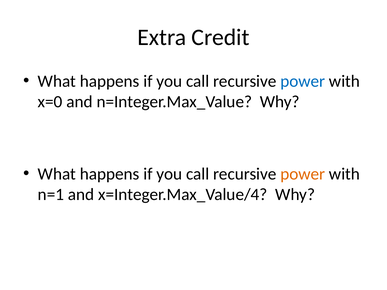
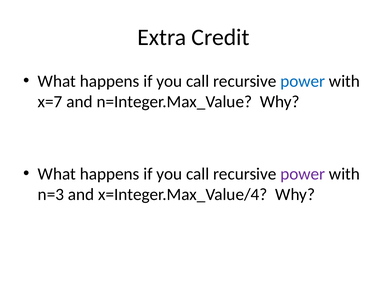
x=0: x=0 -> x=7 (50, 102)
power colour: orange -> purple (303, 174)
n=1: n=1 -> n=3 (51, 195)
